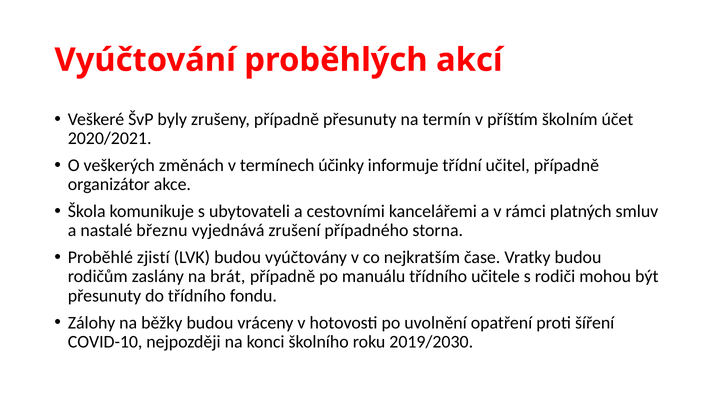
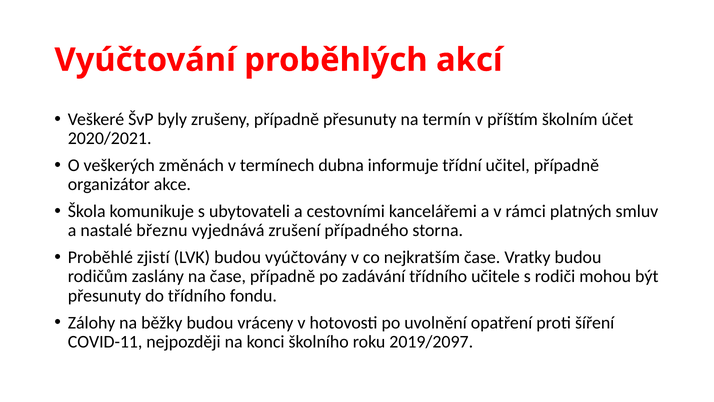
účinky: účinky -> dubna (341, 165)
na brát: brát -> čase (228, 276)
manuálu: manuálu -> zadávání (374, 276)
COVID-10: COVID-10 -> COVID-11 (105, 342)
2019/2030: 2019/2030 -> 2019/2097 (431, 342)
